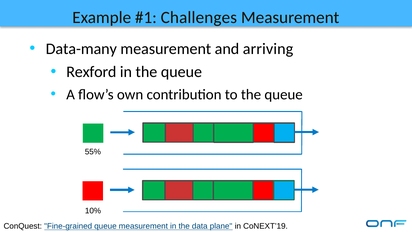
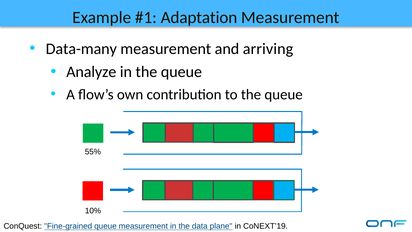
Challenges: Challenges -> Adaptation (199, 17)
Rexford: Rexford -> Analyze (91, 72)
